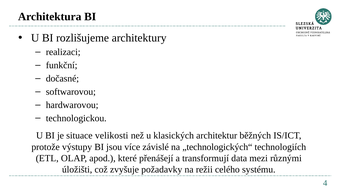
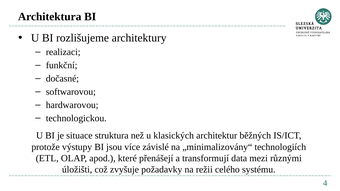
velikosti: velikosti -> struktura (112, 136)
„technologických“: „technologických“ -> „minimalizovány“ (217, 147)
